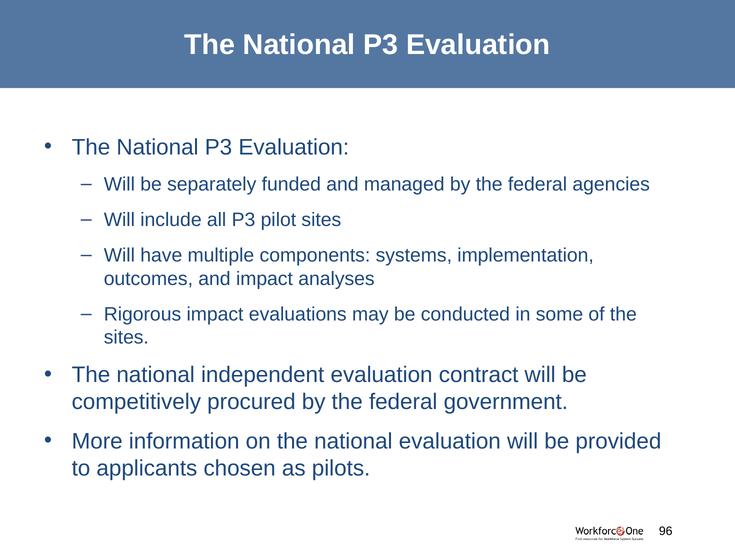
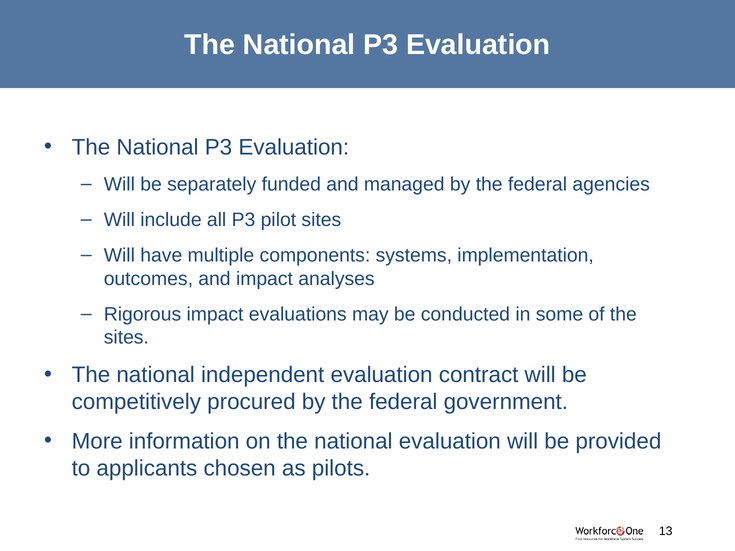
96: 96 -> 13 (666, 531)
